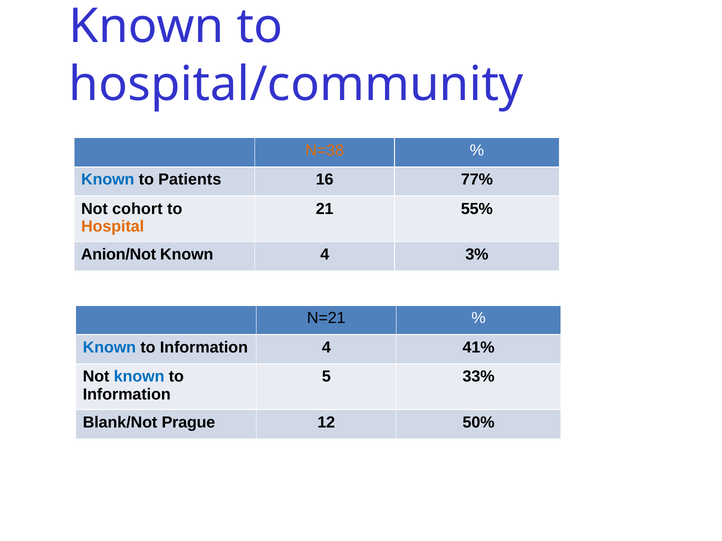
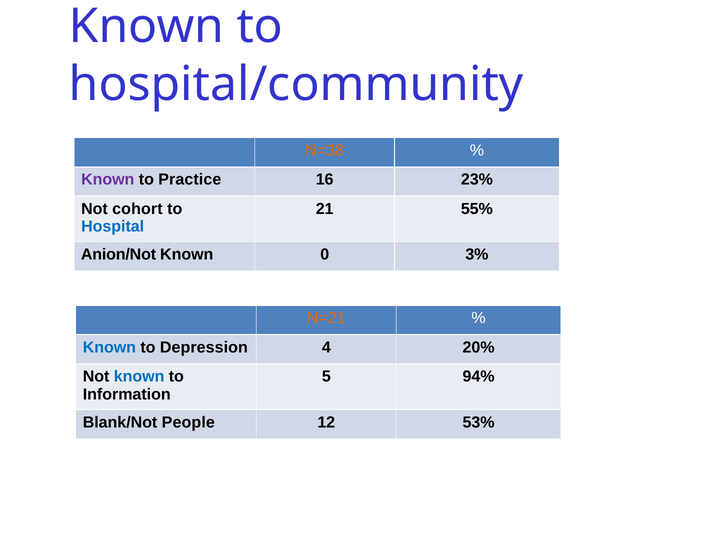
Known colour: blue -> purple (108, 180)
Patients: Patients -> Practice (190, 180)
77%: 77% -> 23% (477, 180)
Hospital colour: orange -> blue (113, 227)
Known 4: 4 -> 0 (325, 255)
N=21 colour: black -> orange (326, 318)
Information: Information -> Depression (204, 348)
41%: 41% -> 20% (479, 348)
33%: 33% -> 94% (479, 377)
Prague: Prague -> People (188, 423)
50%: 50% -> 53% (479, 423)
